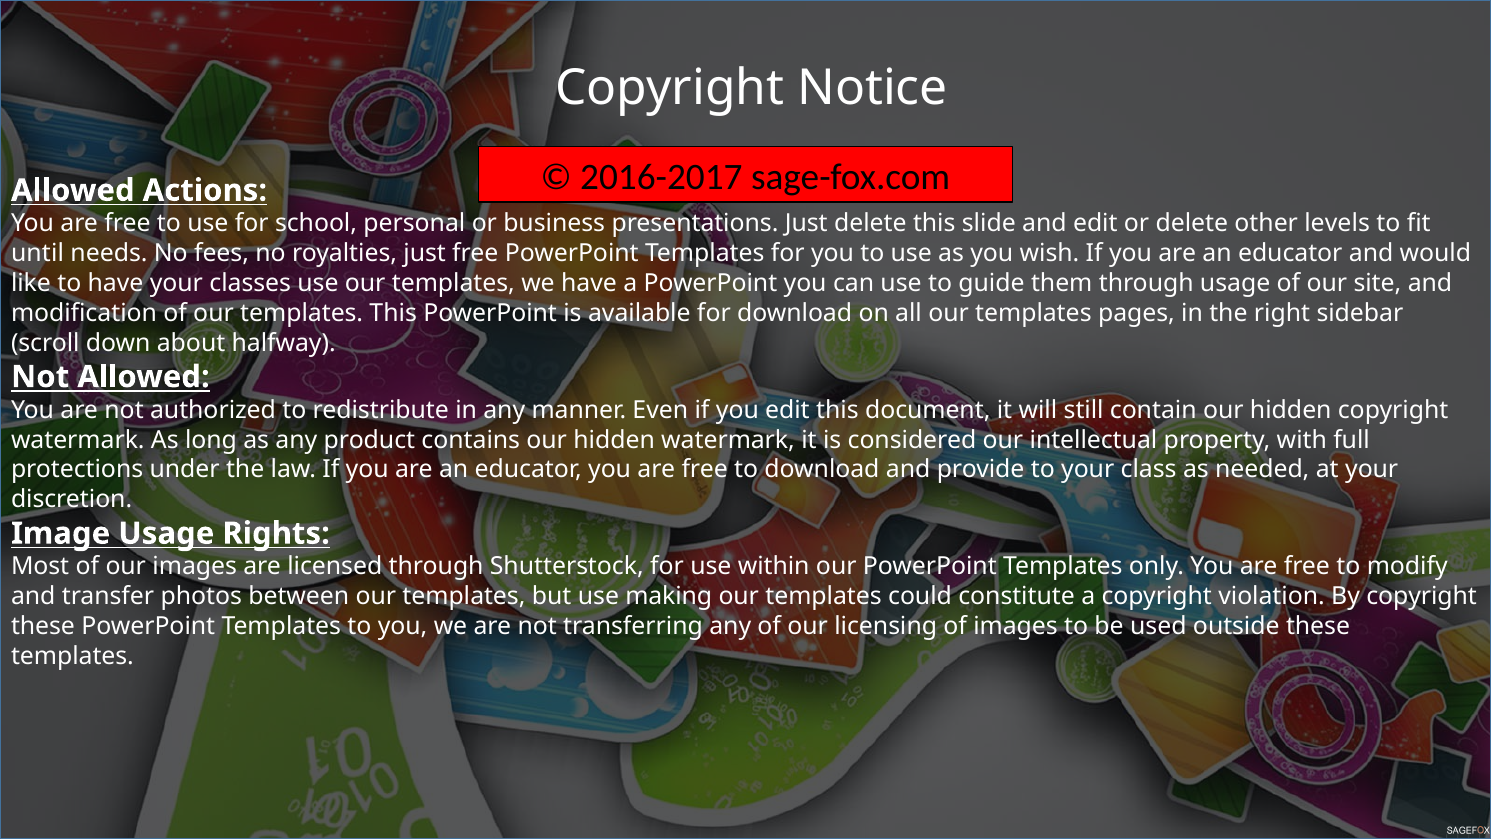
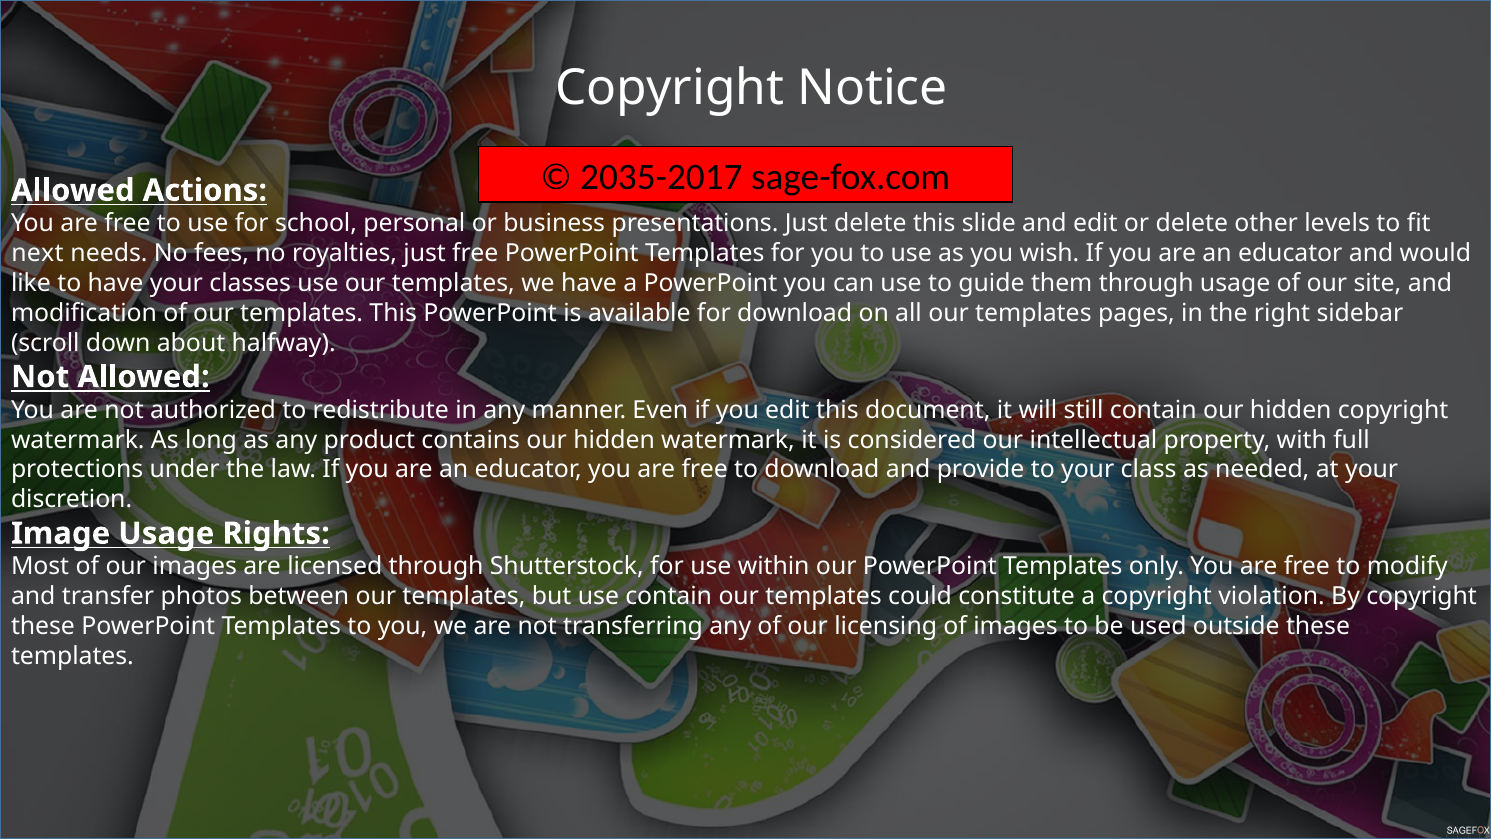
2016-2017: 2016-2017 -> 2035-2017 (661, 177)
until: until -> next (37, 253)
use making: making -> contain (669, 596)
